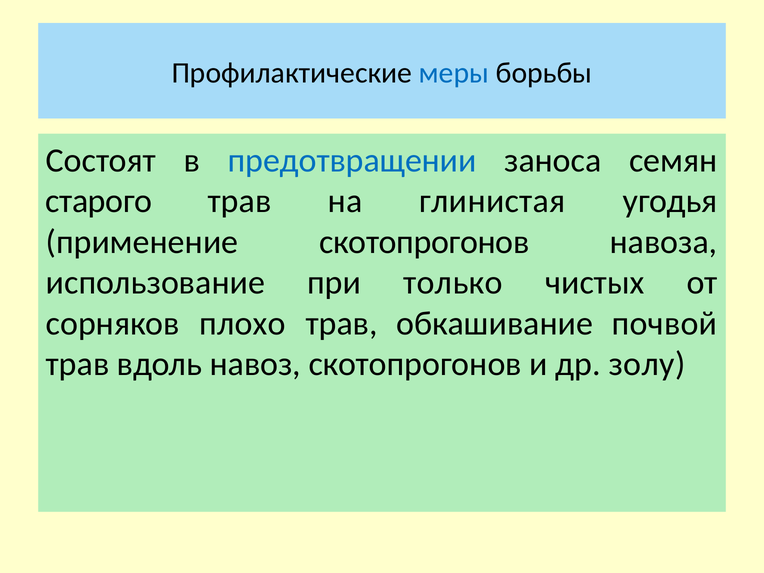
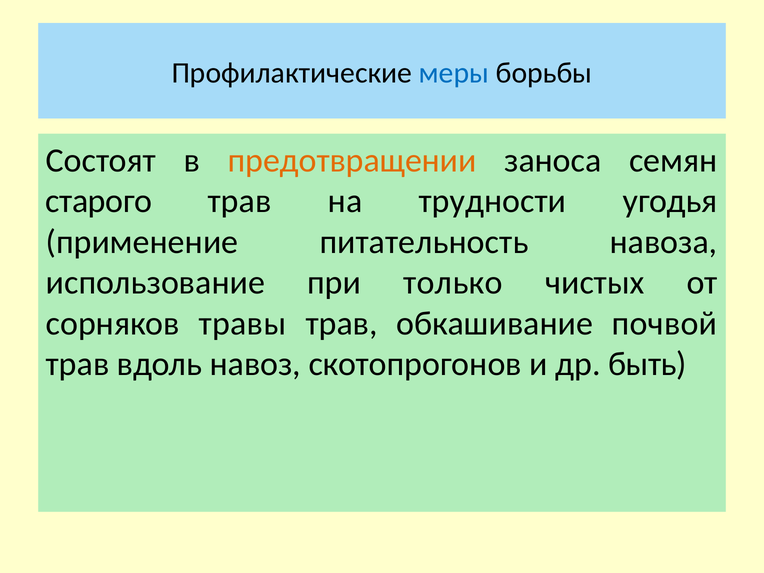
предотвращении colour: blue -> orange (352, 160)
глинистая: глинистая -> трудности (493, 201)
применение скотопрогонов: скотопрогонов -> питательность (424, 242)
плохо: плохо -> травы (242, 323)
золу: золу -> быть (647, 364)
